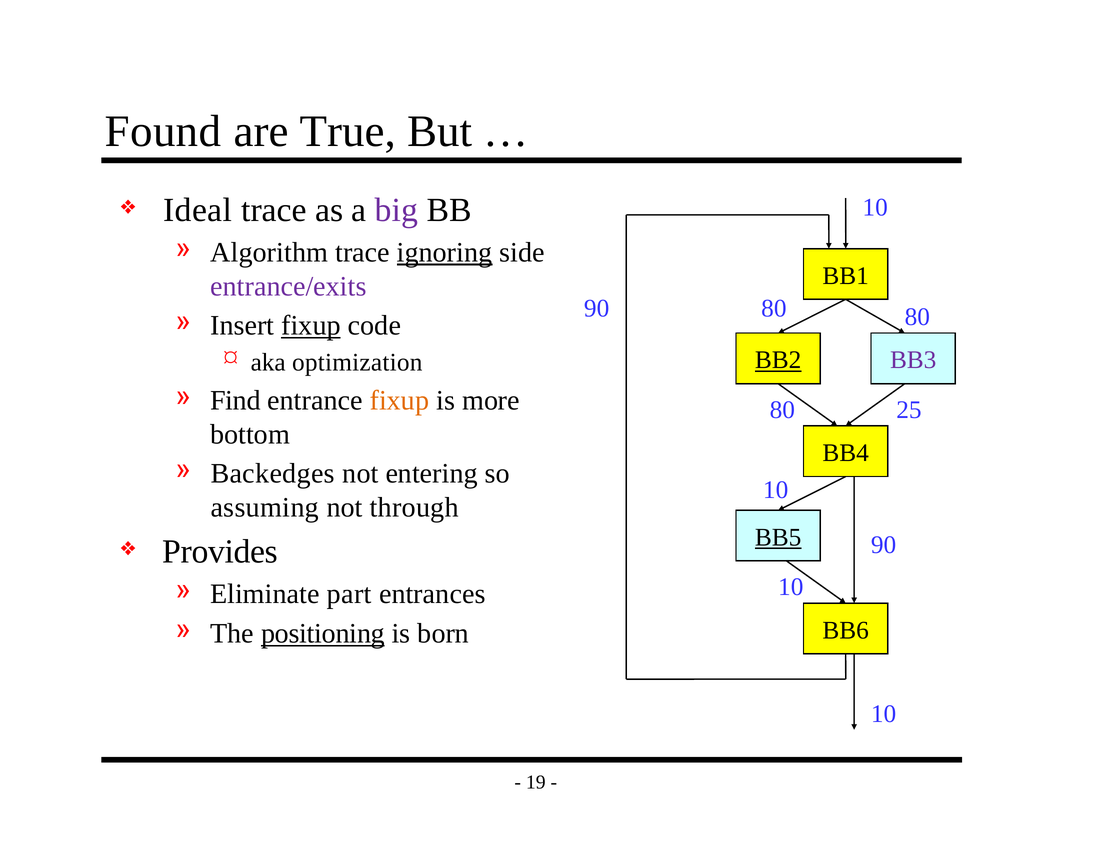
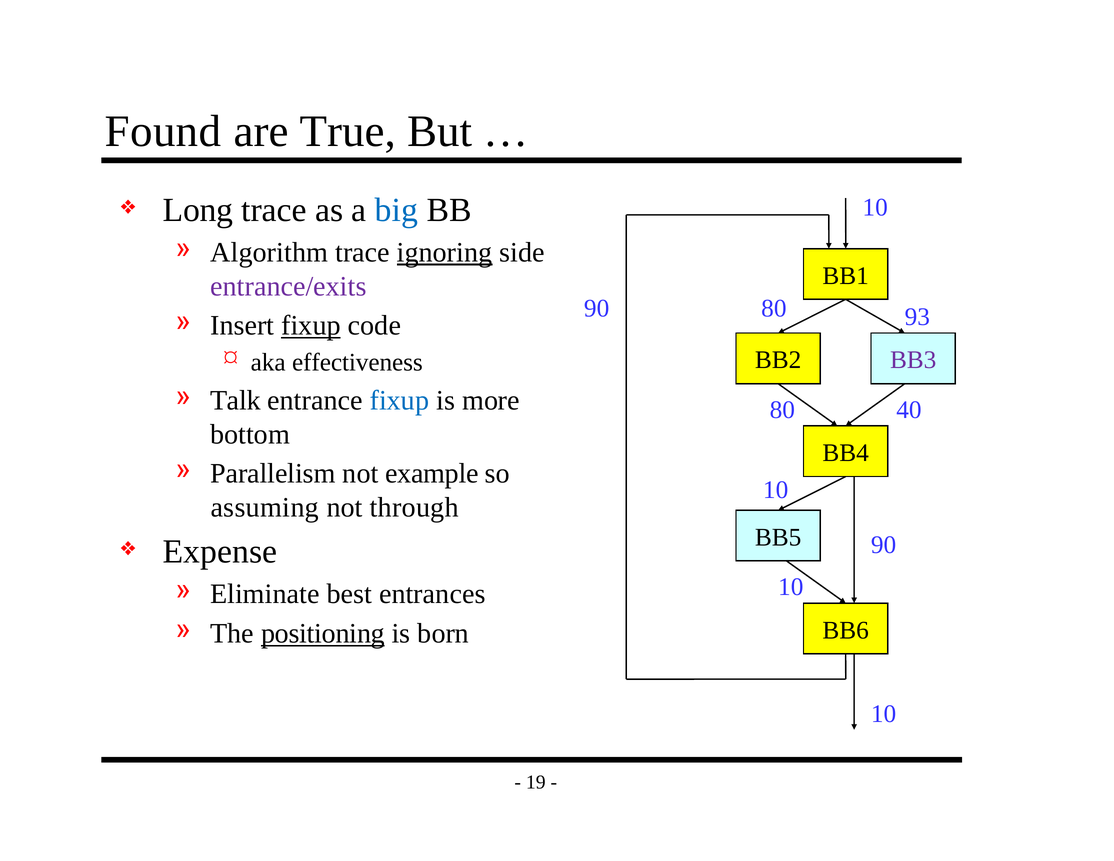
Ideal: Ideal -> Long (198, 210)
big colour: purple -> blue (396, 210)
80 80: 80 -> 93 (917, 317)
BB2 underline: present -> none (778, 360)
optimization: optimization -> effectiveness (357, 363)
Find: Find -> Talk (235, 400)
fixup colour: orange -> blue (399, 400)
25: 25 -> 40 (909, 410)
Backedges: Backedges -> Parallelism (273, 474)
entering: entering -> example (432, 474)
BB5 underline: present -> none (778, 537)
Provides: Provides -> Expense (220, 552)
part: part -> best (349, 594)
